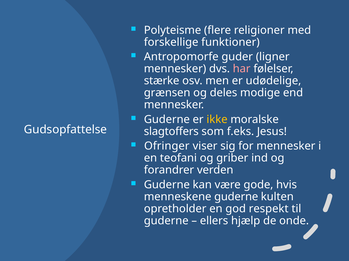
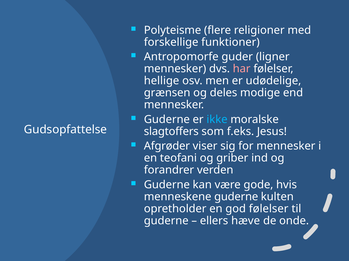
stærke: stærke -> hellige (162, 81)
ikke colour: yellow -> light blue (217, 120)
Ofringer: Ofringer -> Afgrøder (167, 146)
god respekt: respekt -> følelser (269, 209)
hjælp: hjælp -> hæve (246, 221)
